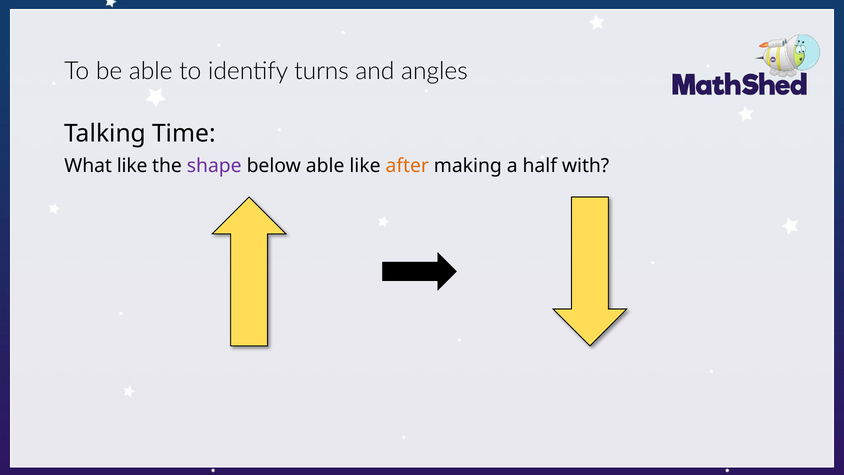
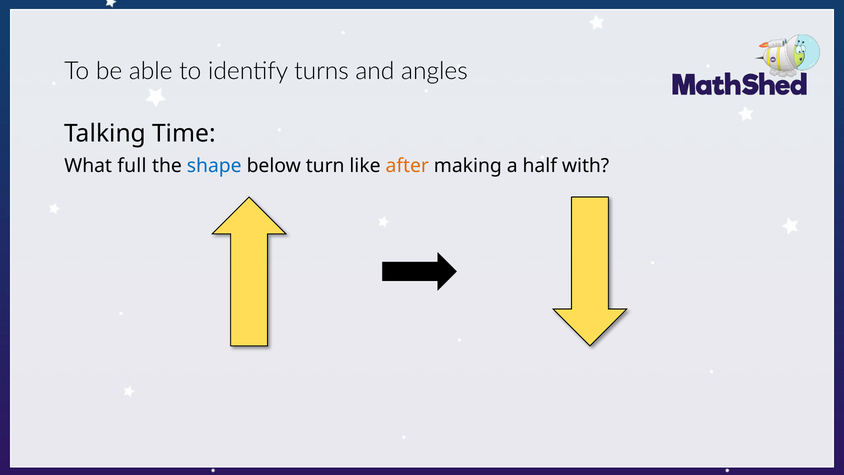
What like: like -> full (132, 166)
shape colour: purple -> blue (214, 166)
below able: able -> turn (325, 166)
